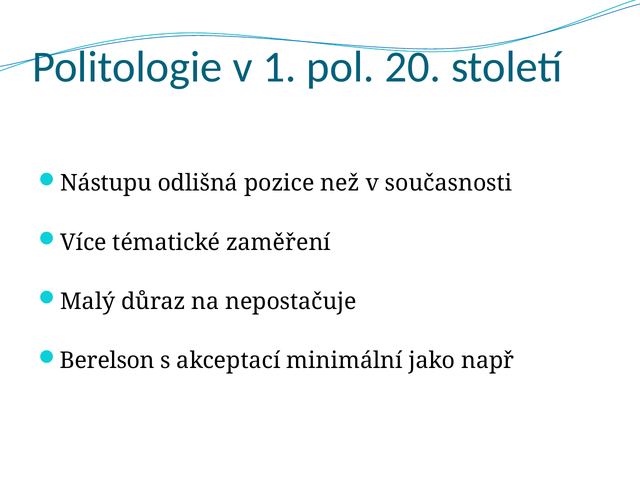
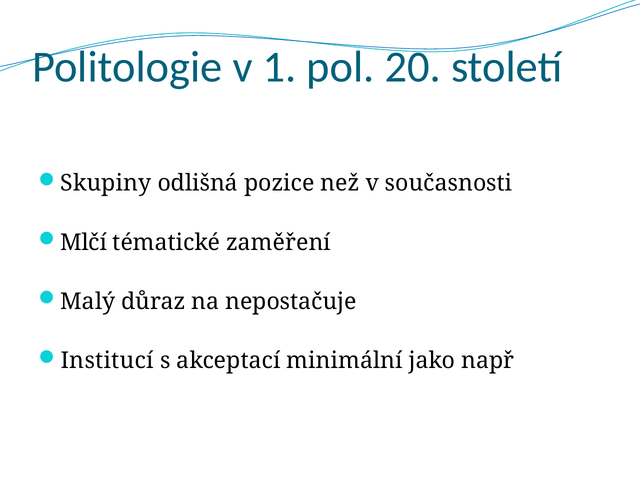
Nástupu: Nástupu -> Skupiny (106, 183)
Více: Více -> Mlčí (84, 242)
Berelson: Berelson -> Institucí (107, 361)
